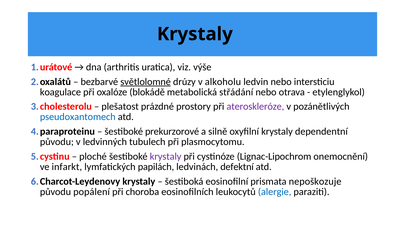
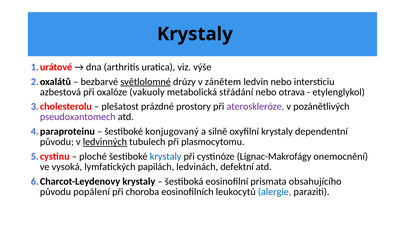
alkoholu: alkoholu -> zánětem (223, 82)
koagulace: koagulace -> azbestová (60, 92)
blokádě: blokádě -> vakuoly (147, 92)
pseudoxantomech colour: blue -> purple (78, 117)
prekurzorové: prekurzorové -> konjugovaný (172, 131)
ledvinných underline: none -> present (105, 142)
krystaly colour: purple -> blue (166, 156)
Lignac-Lipochrom: Lignac-Lipochrom -> Lignac-Makrofágy (274, 156)
infarkt: infarkt -> vysoká (67, 167)
nepoškozuje: nepoškozuje -> obsahujícího (315, 181)
